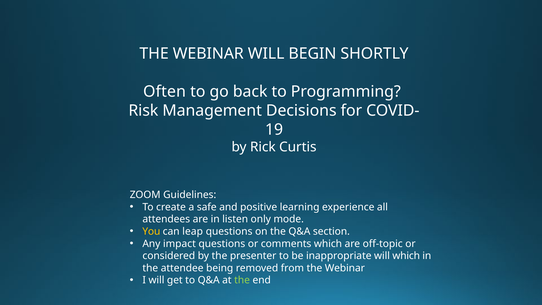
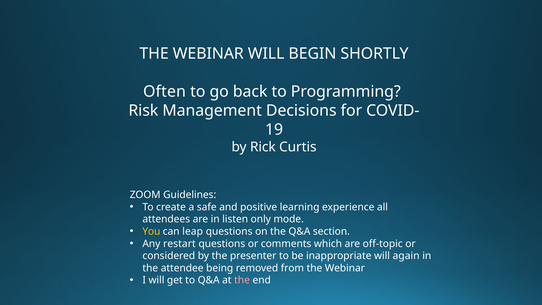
impact: impact -> restart (179, 244)
will which: which -> again (406, 256)
the colour: light green -> pink (242, 280)
